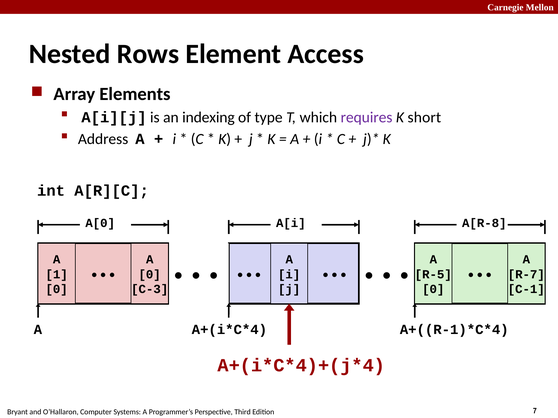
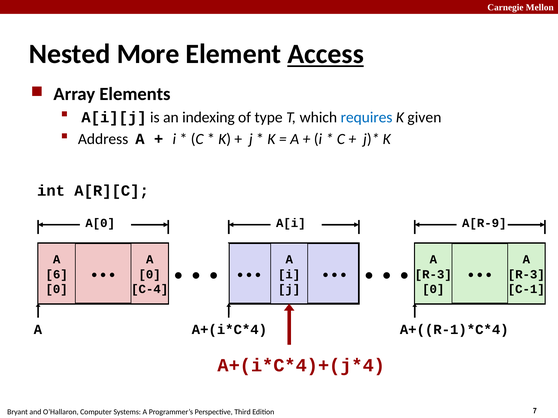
Rows: Rows -> More (148, 54)
Access underline: none -> present (326, 54)
requires colour: purple -> blue (367, 117)
short: short -> given (424, 117)
A[R-8: A[R-8 -> A[R-9 (484, 223)
1: 1 -> 6 (57, 275)
R-5: R-5 -> R-3 (433, 275)
R-7: R-7 -> R-3 (526, 275)
C-3: C-3 -> C-4 (150, 290)
